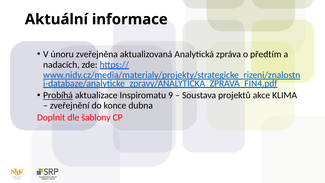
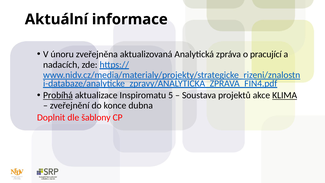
předtím: předtím -> pracující (266, 54)
9: 9 -> 5 (171, 95)
KLIMA underline: none -> present (285, 95)
